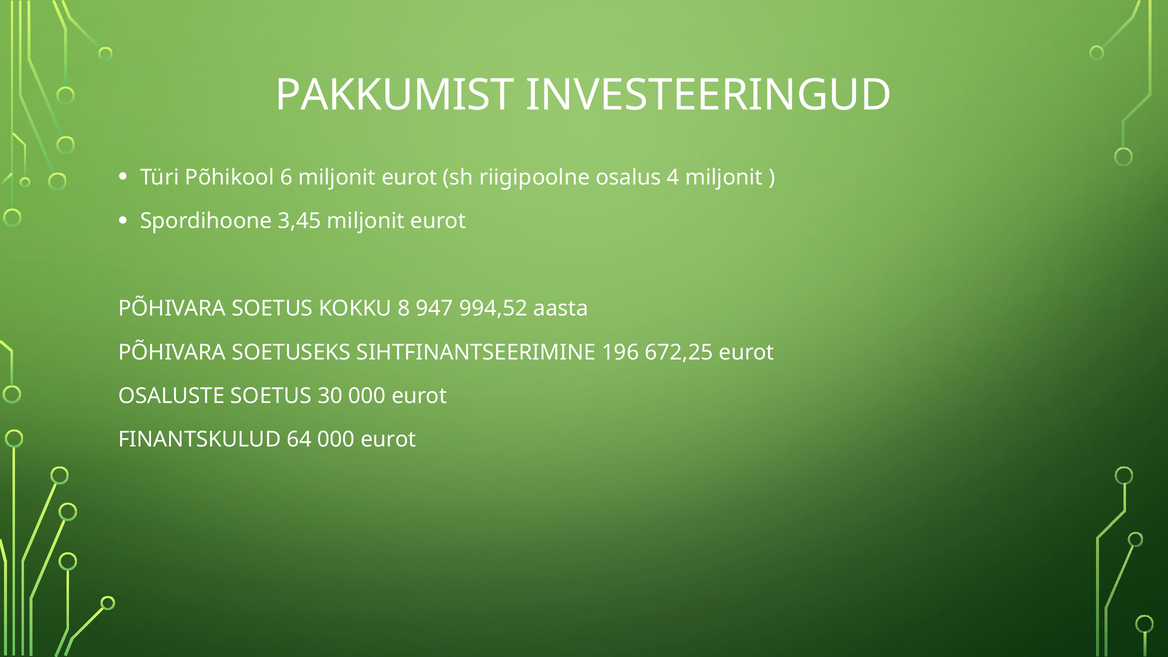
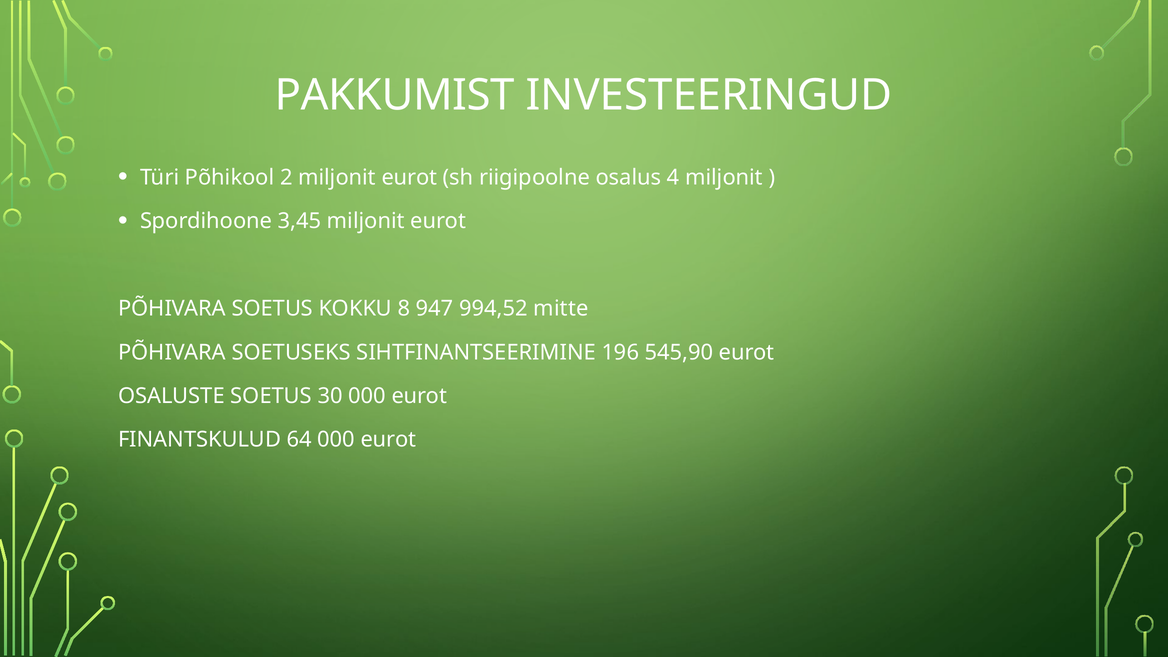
6: 6 -> 2 (286, 177)
aasta: aasta -> mitte (561, 309)
672,25: 672,25 -> 545,90 (679, 352)
